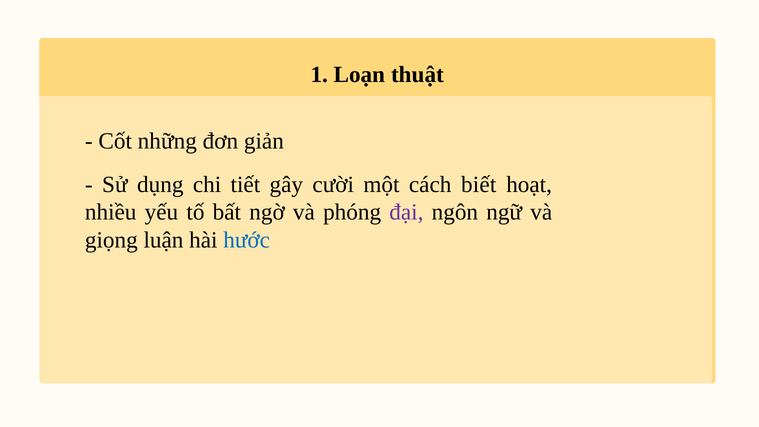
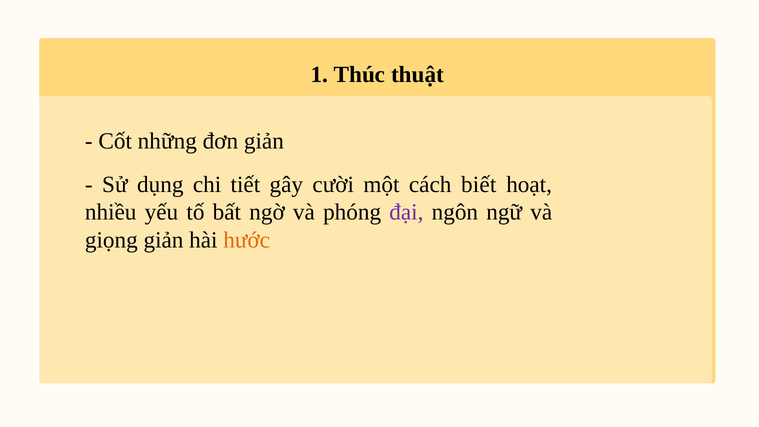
Loạn: Loạn -> Thúc (360, 74)
giọng luận: luận -> giản (163, 240)
hước colour: blue -> orange (247, 240)
